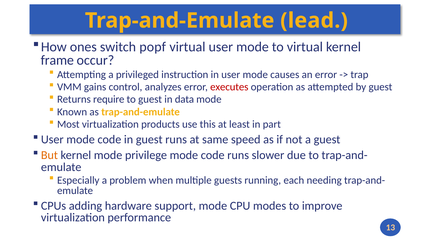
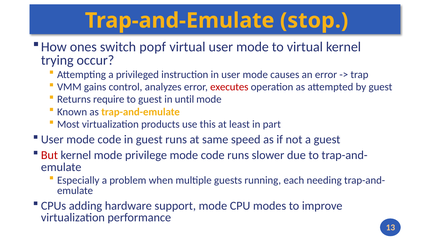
lead: lead -> stop (314, 21)
frame: frame -> trying (57, 60)
data: data -> until (184, 99)
But colour: orange -> red (49, 155)
